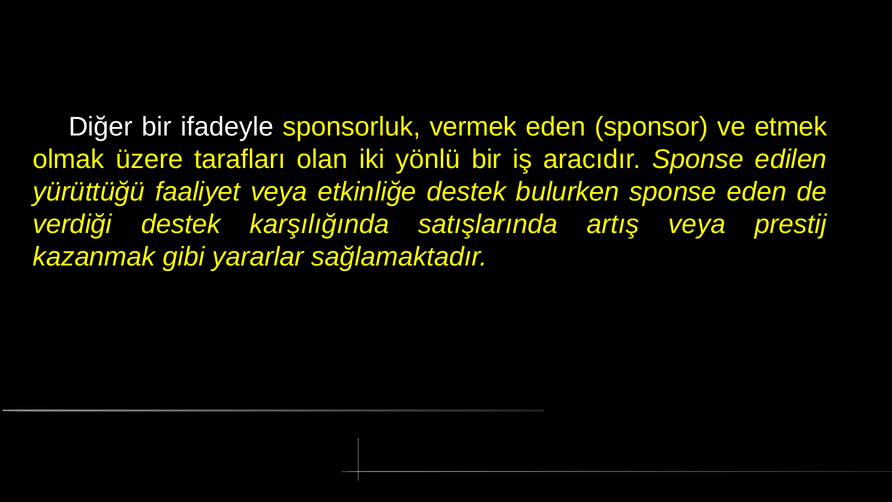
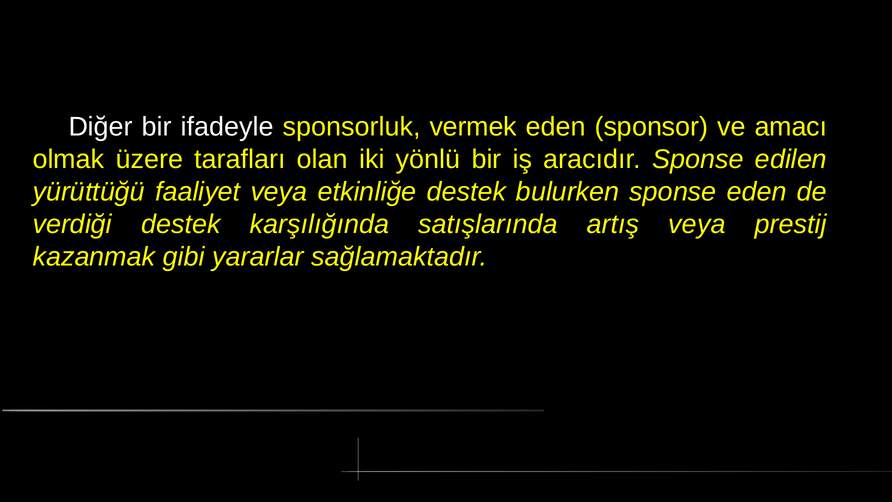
etmek: etmek -> amacı (791, 127)
